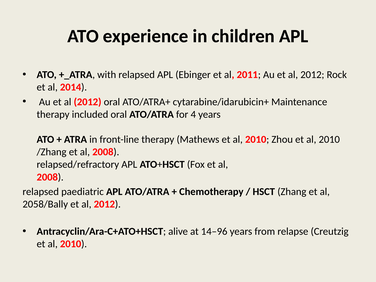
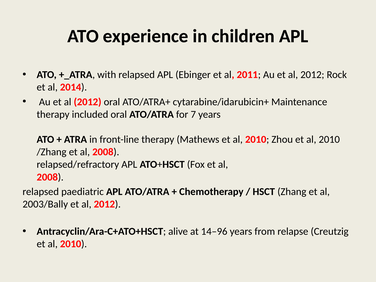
4: 4 -> 7 (193, 114)
2058/Bally: 2058/Bally -> 2003/Bally (45, 204)
